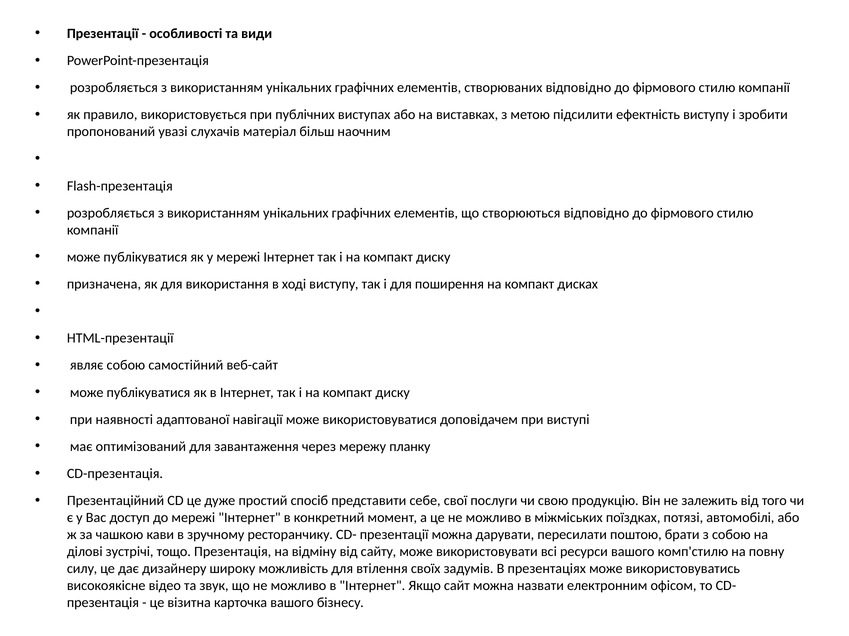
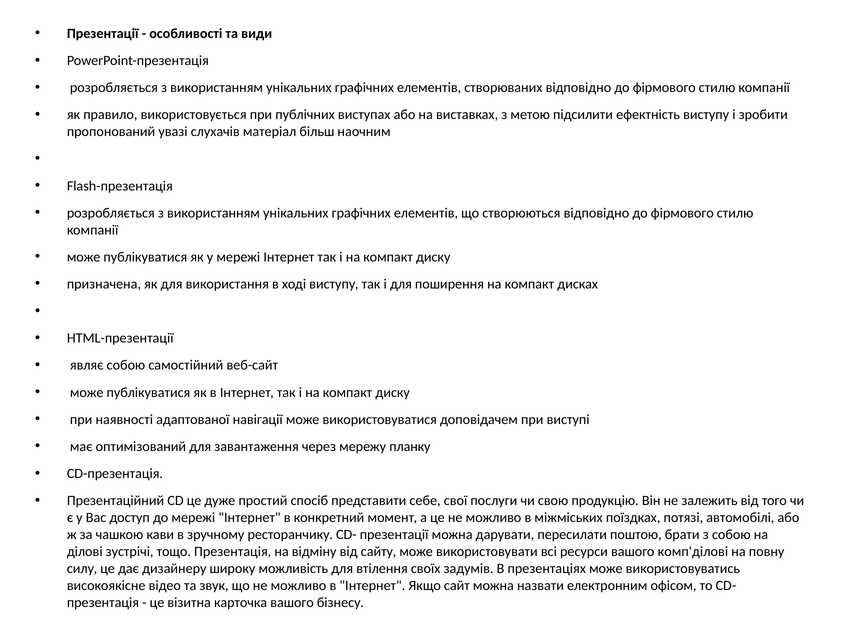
комп'стилю: комп'стилю -> комп'ділові (693, 552)
